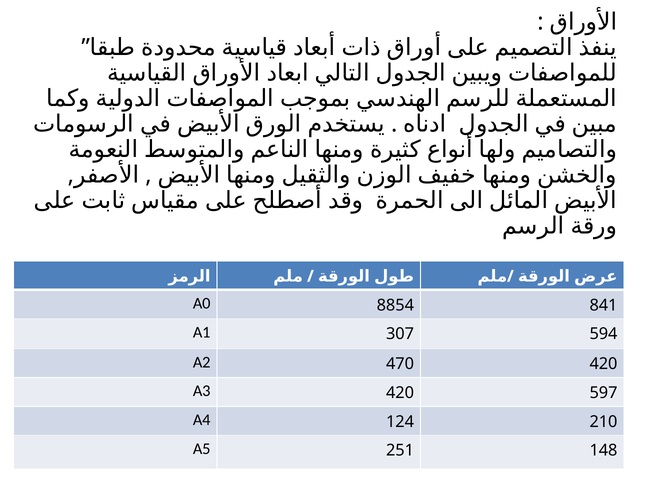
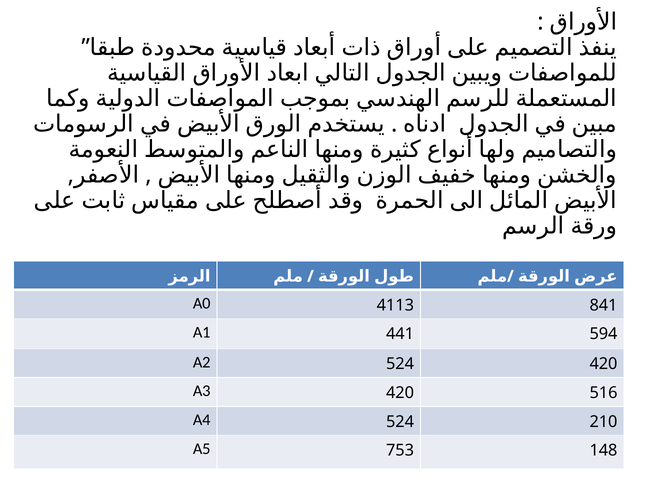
8854: 8854 -> 4113 (395, 305)
307: 307 -> 441 (400, 334)
A2 470: 470 -> 524 (400, 364)
597: 597 -> 516 (604, 393)
A4 124: 124 -> 524 (400, 421)
251: 251 -> 753 (400, 450)
